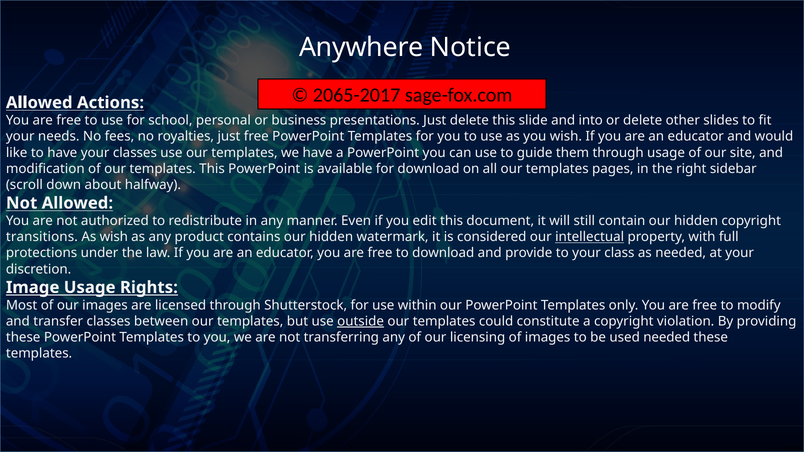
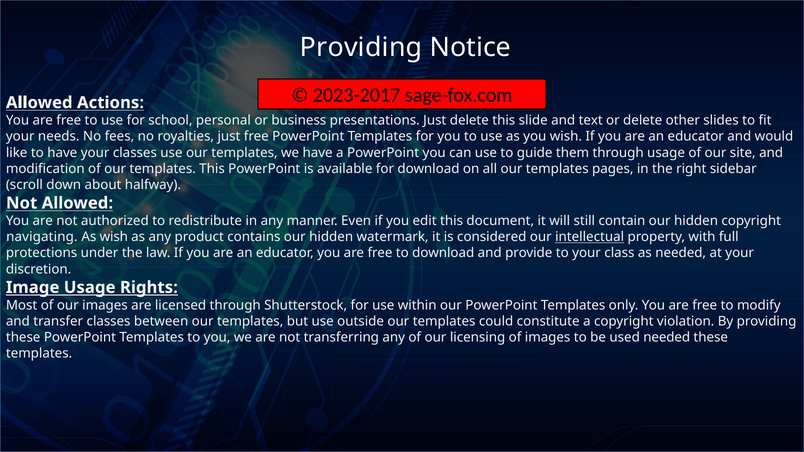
Anywhere: Anywhere -> Providing (361, 48)
2065-2017: 2065-2017 -> 2023-2017 (357, 95)
into: into -> text (591, 121)
transitions: transitions -> navigating (42, 237)
outside underline: present -> none (361, 321)
